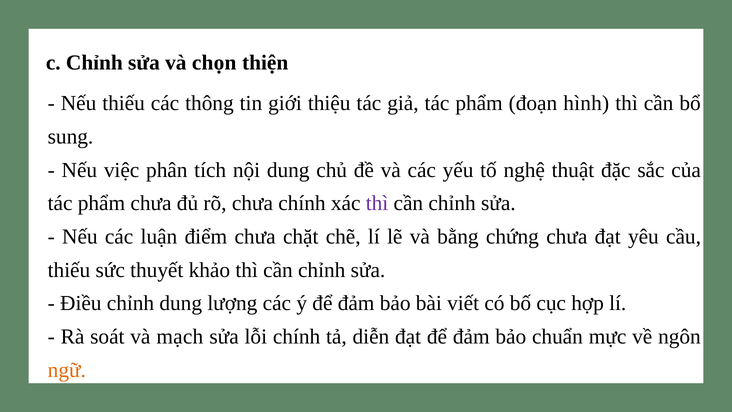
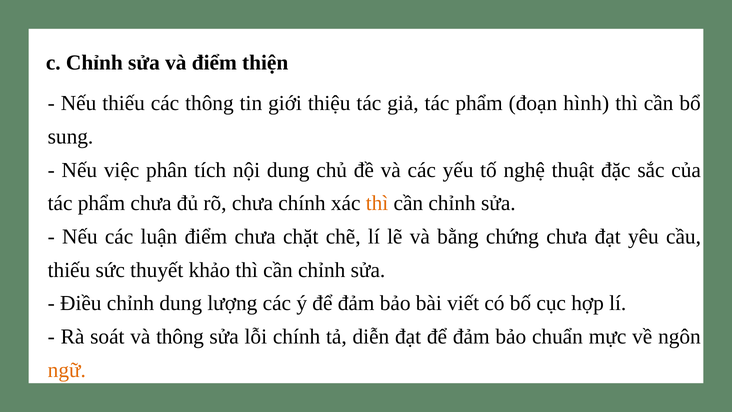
và chọn: chọn -> điểm (214, 62)
thì colour: purple -> orange (377, 203)
và mạch: mạch -> thông (180, 337)
